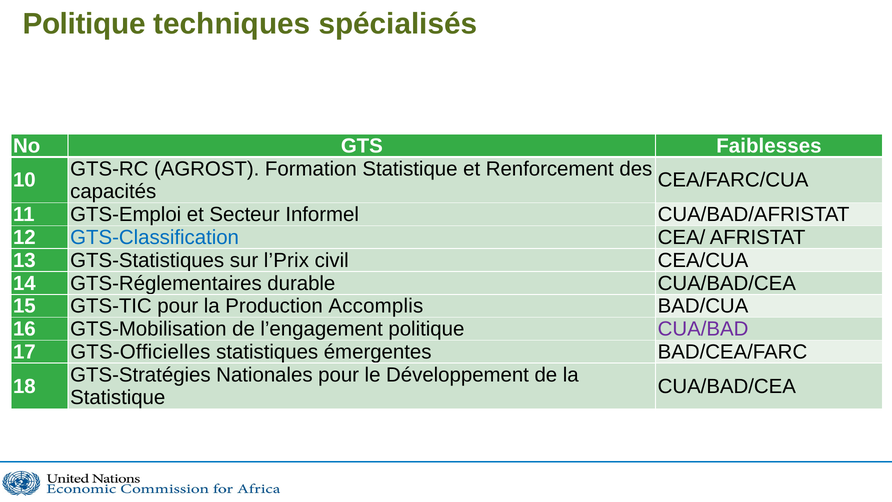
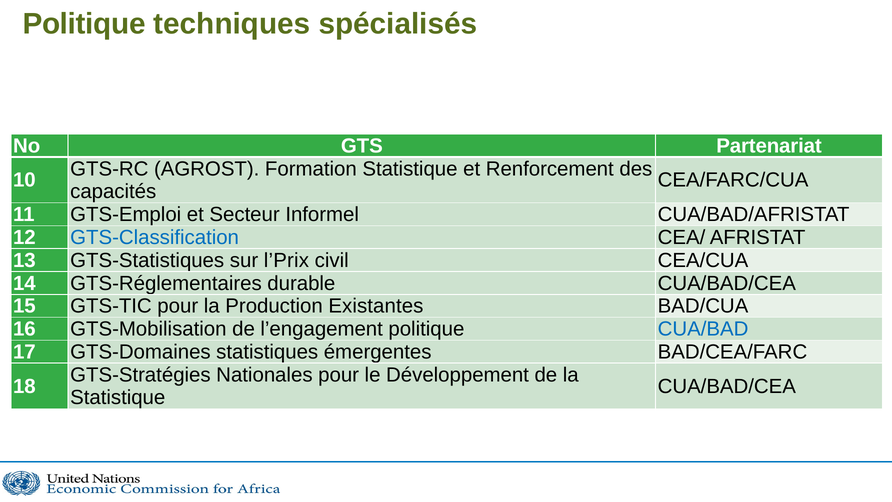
Faiblesses: Faiblesses -> Partenariat (769, 146)
Accomplis: Accomplis -> Existantes (376, 306)
CUA/BAD colour: purple -> blue (703, 329)
GTS-Officielles: GTS-Officielles -> GTS-Domaines (140, 352)
